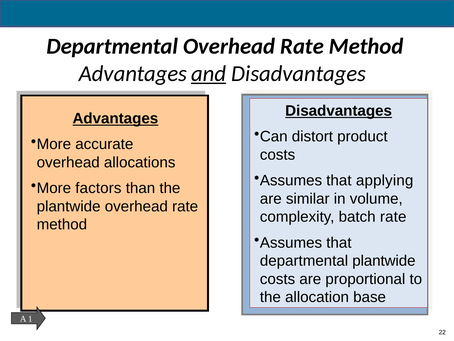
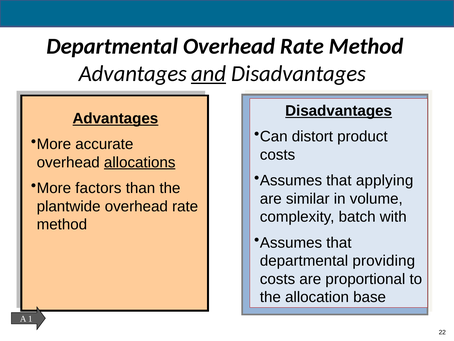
allocations underline: none -> present (140, 162)
batch rate: rate -> with (393, 217)
departmental plantwide: plantwide -> providing (384, 261)
